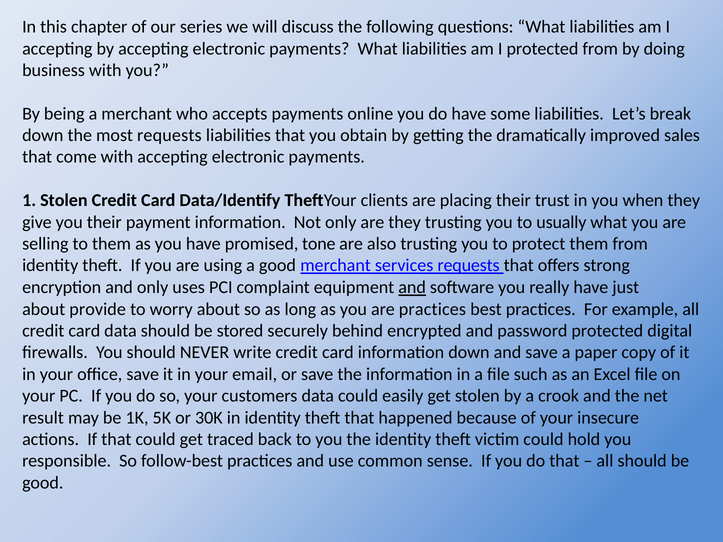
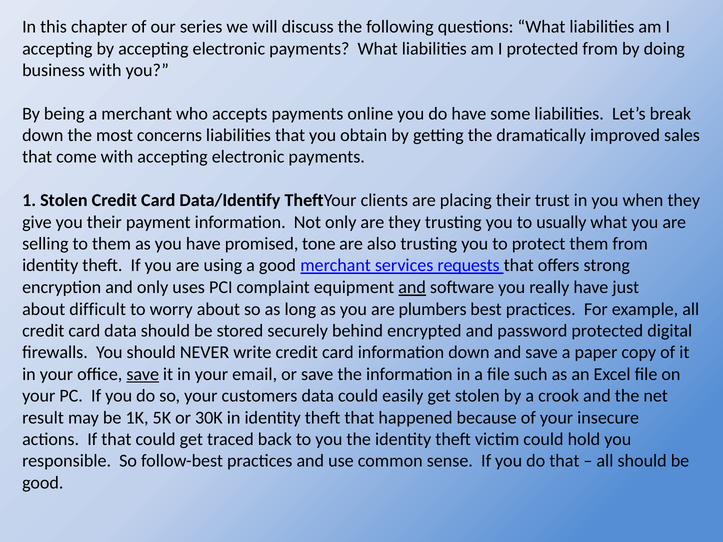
most requests: requests -> concerns (170, 135)
provide: provide -> difficult (98, 309)
are practices: practices -> plumbers (433, 309)
save underline: none -> present (143, 374)
